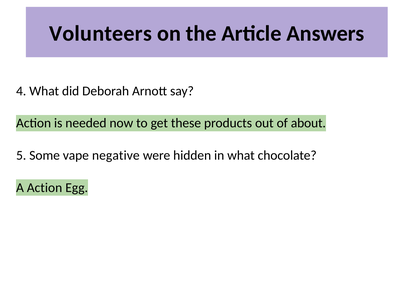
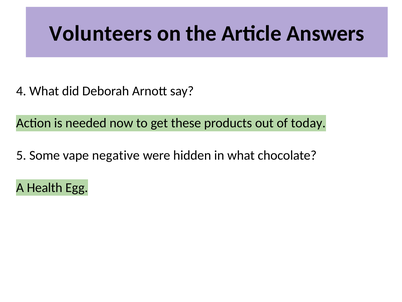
about: about -> today (308, 123)
A Action: Action -> Health (45, 187)
